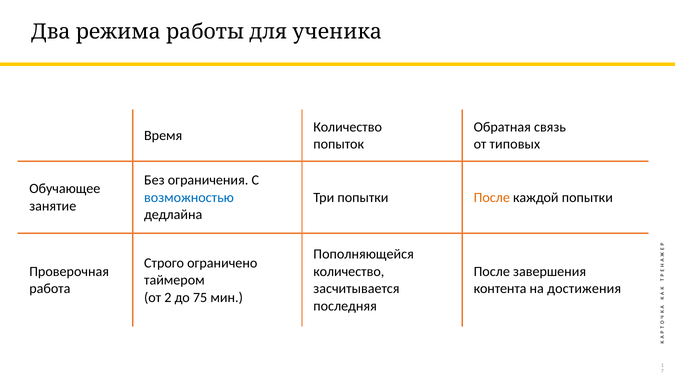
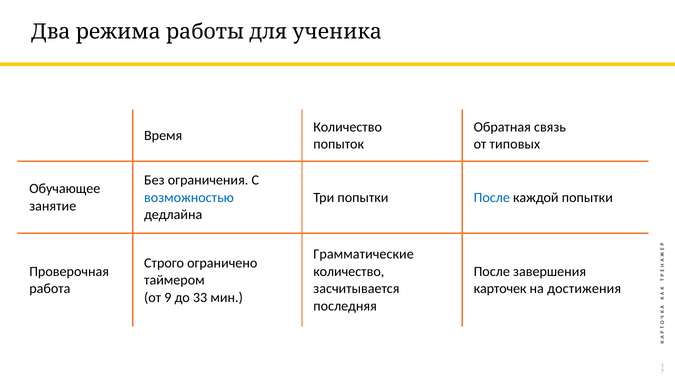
После colour: orange -> blue (492, 197)
Пополняющейся: Пополняющейся -> Грамматические (364, 254)
контента: контента -> карточек (500, 289)
2: 2 -> 9 (168, 297)
75: 75 -> 33 (200, 297)
